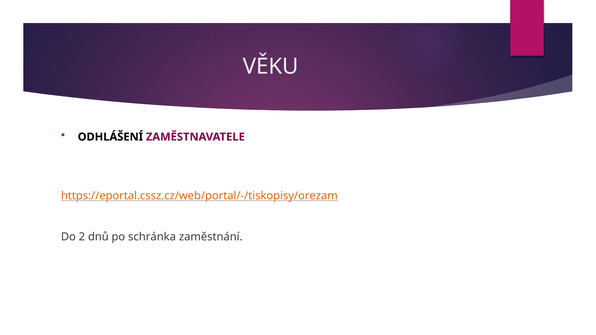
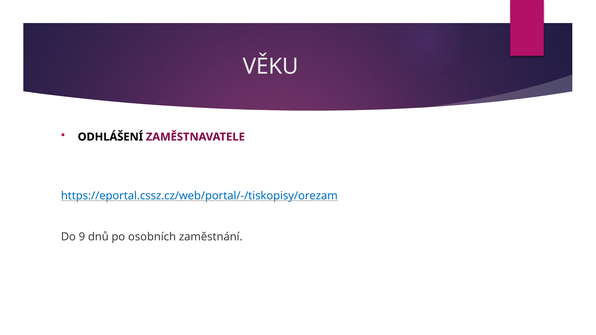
https://eportal.cssz.cz/web/portal/-/tiskopisy/orezam colour: orange -> blue (199, 196)
2: 2 -> 9 (82, 237)
schránka: schránka -> osobních (152, 237)
